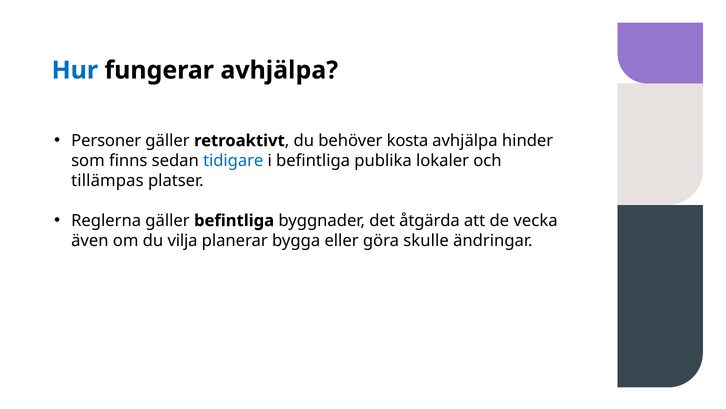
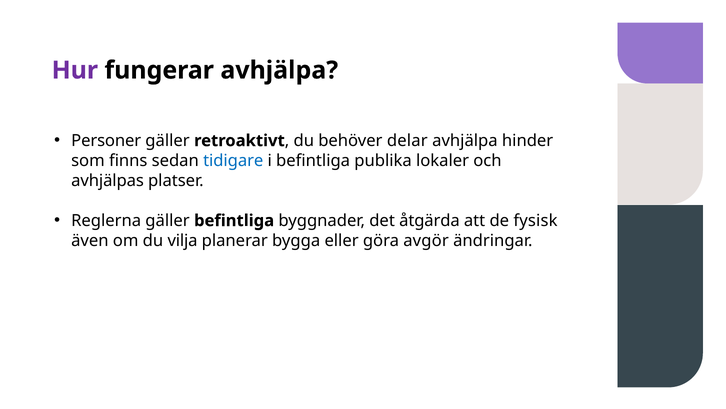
Hur colour: blue -> purple (75, 70)
kosta: kosta -> delar (407, 140)
tillämpas: tillämpas -> avhjälpas (108, 180)
vecka: vecka -> fysisk (536, 220)
skulle: skulle -> avgör (426, 240)
